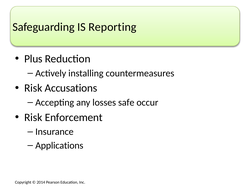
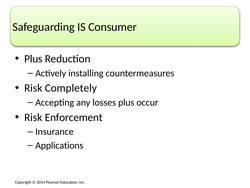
Reporting: Reporting -> Consumer (113, 27)
Accusations: Accusations -> Completely (71, 88)
losses safe: safe -> plus (126, 102)
